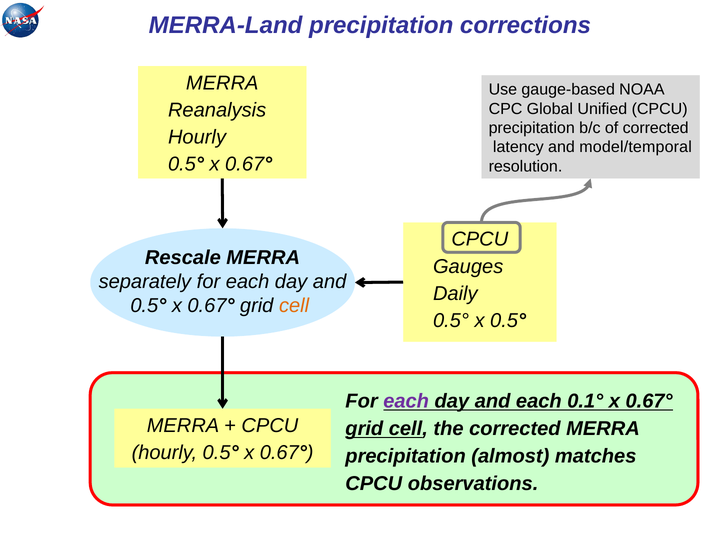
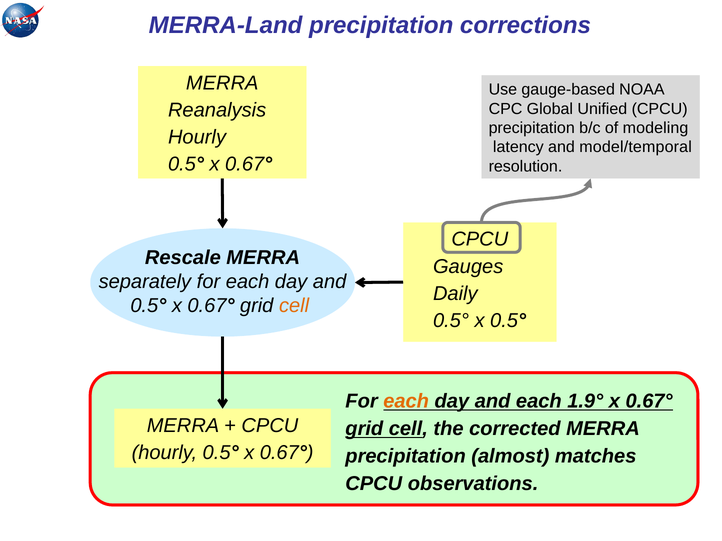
of corrected: corrected -> modeling (656, 128)
each colour: purple -> orange (406, 402)
0.1°: 0.1° -> 1.9° (585, 402)
